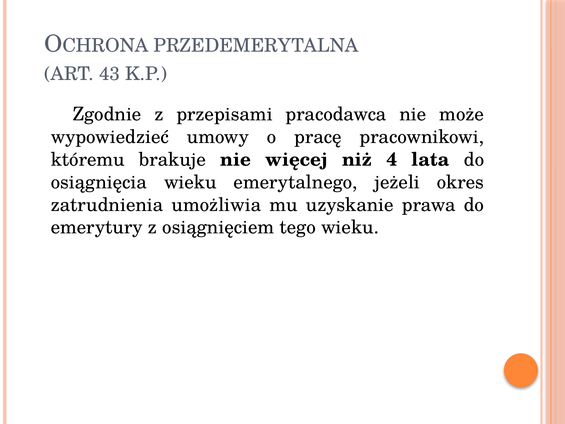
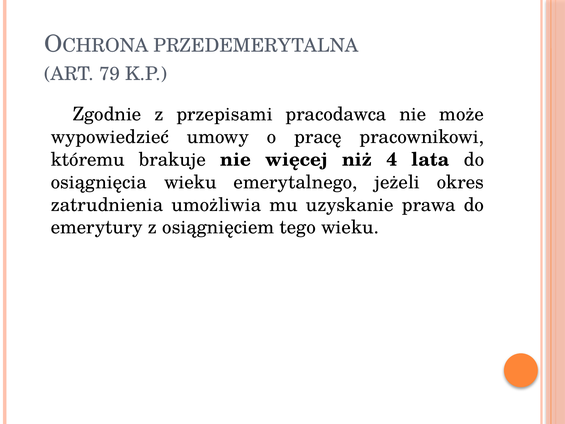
43: 43 -> 79 (110, 74)
